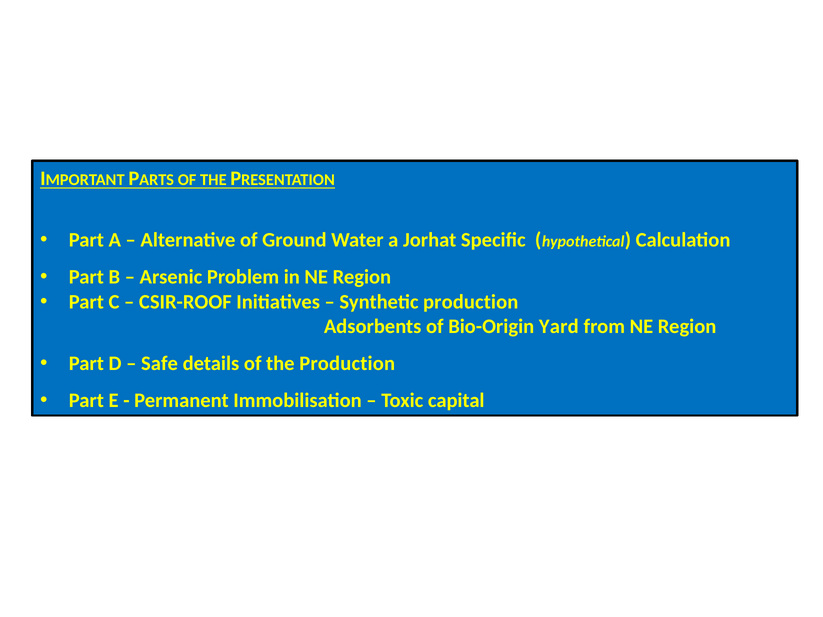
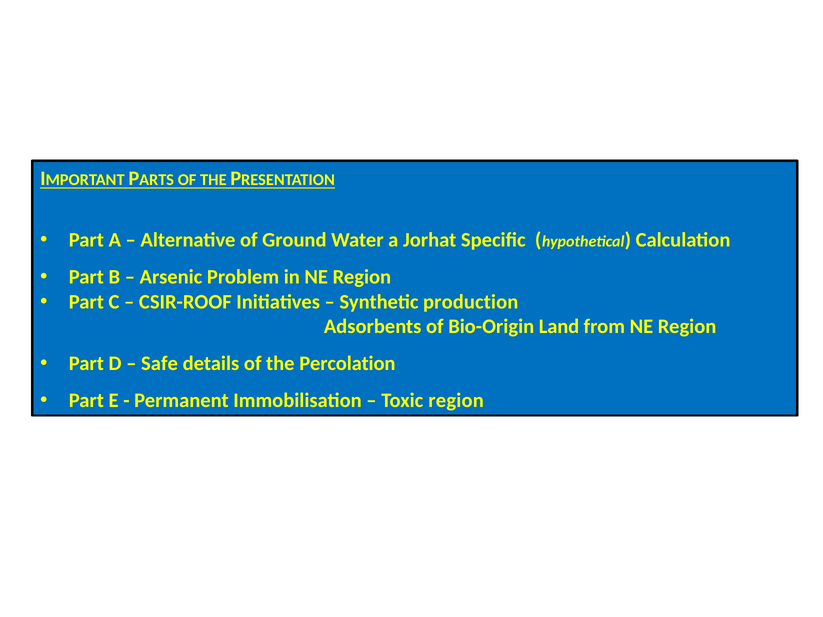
Yard: Yard -> Land (559, 327)
the Production: Production -> Percolation (347, 364)
Toxic capital: capital -> region (456, 401)
